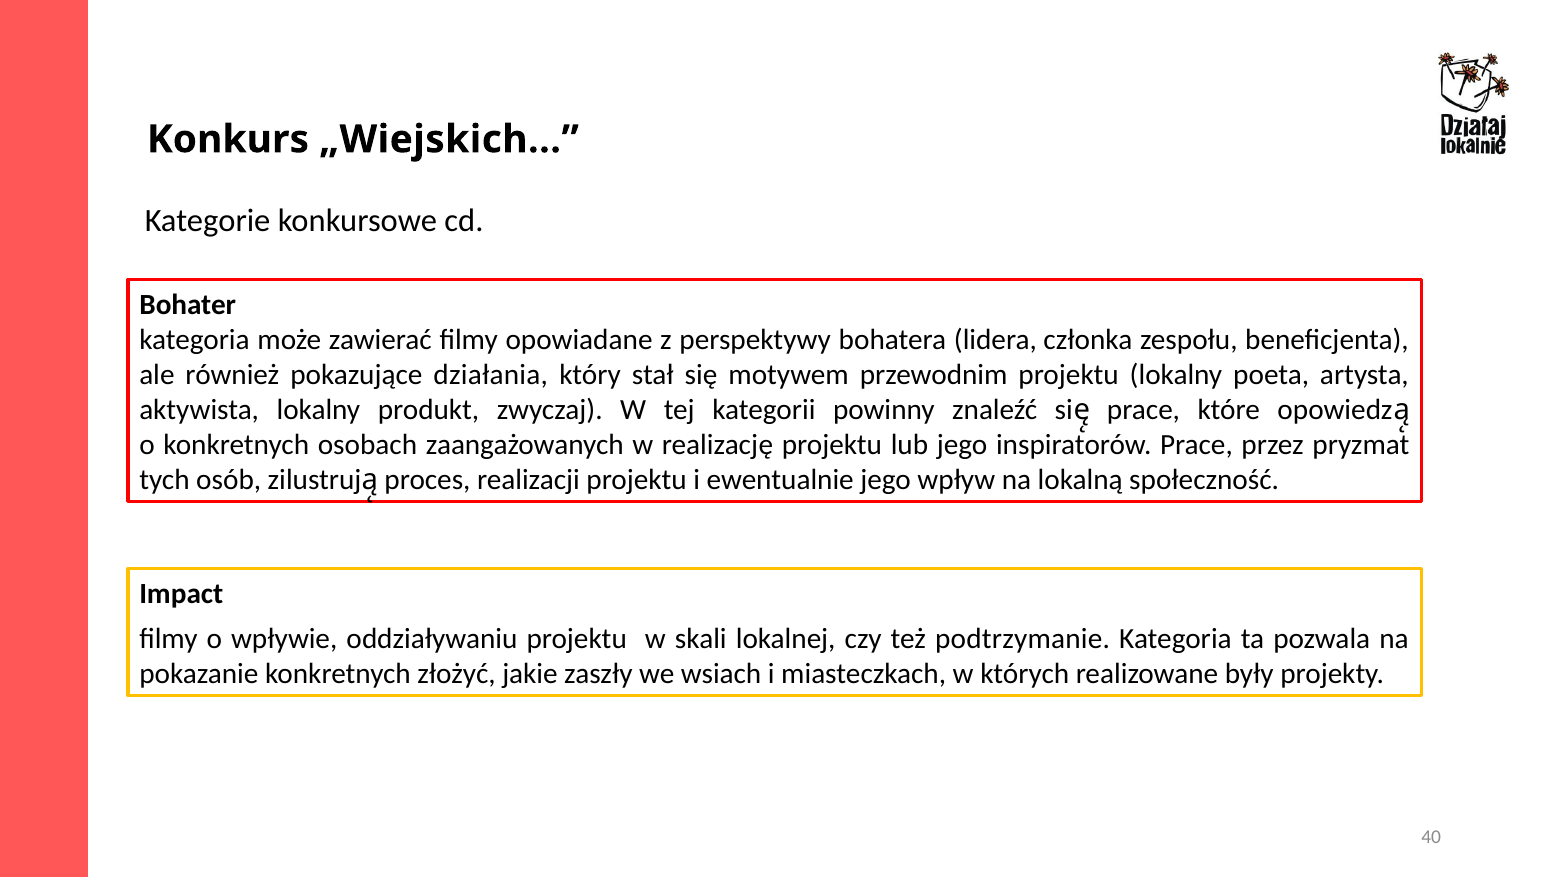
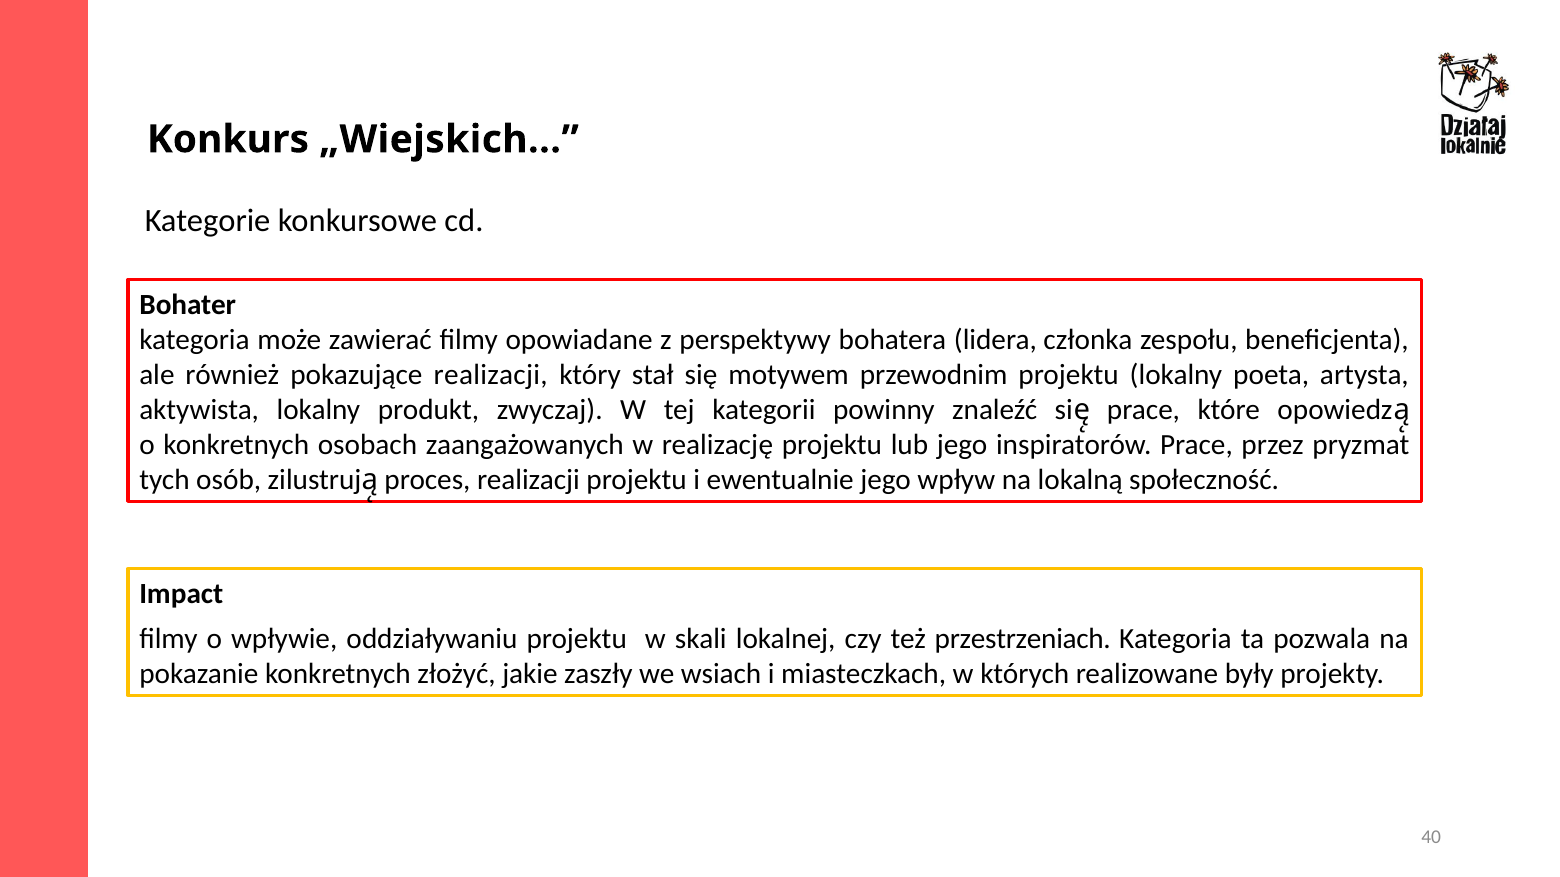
pokazujące działania: działania -> realizacji (491, 375)
podtrzymanie: podtrzymanie -> przestrzeniach (1023, 639)
